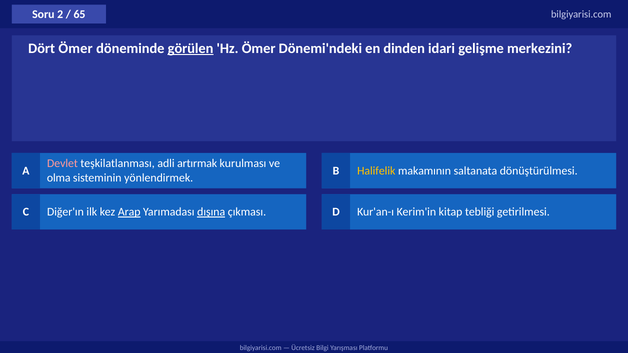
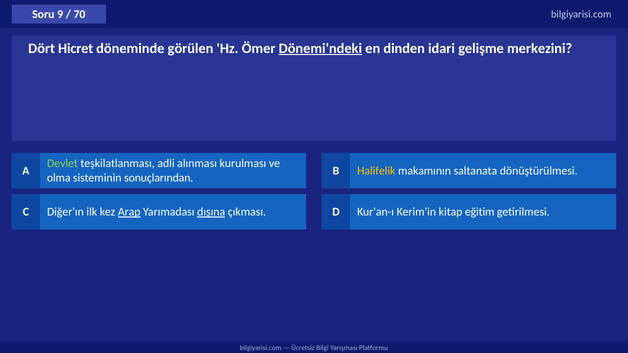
2: 2 -> 9 (60, 14)
65: 65 -> 70 (79, 14)
Dört Ömer: Ömer -> Hicret (76, 48)
görülen underline: present -> none (191, 48)
Dönemi'ndeki underline: none -> present (320, 48)
Devlet colour: pink -> light green (62, 164)
artırmak: artırmak -> alınması (197, 164)
yönlendirmek: yönlendirmek -> sonuçlarından (159, 178)
tebliği: tebliği -> eğitim (480, 212)
